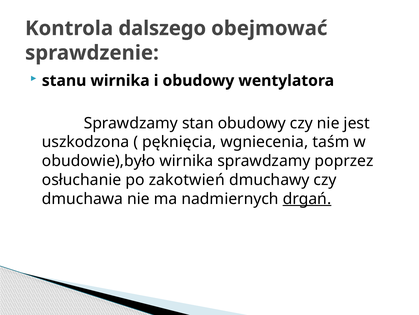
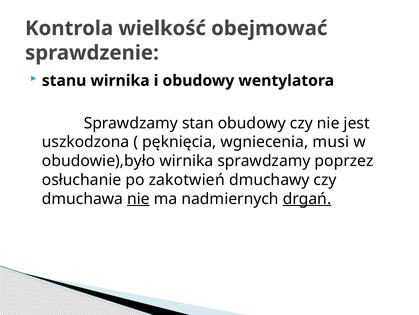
dalszego: dalszego -> wielkość (162, 28)
taśm: taśm -> musi (331, 142)
nie underline: none -> present (138, 198)
